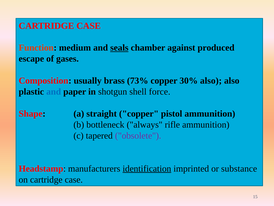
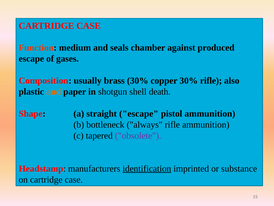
seals underline: present -> none (119, 48)
brass 73%: 73% -> 30% (138, 81)
30% also: also -> rifle (211, 81)
and colour: blue -> orange (54, 91)
force: force -> death (160, 91)
straight copper: copper -> escape (139, 113)
